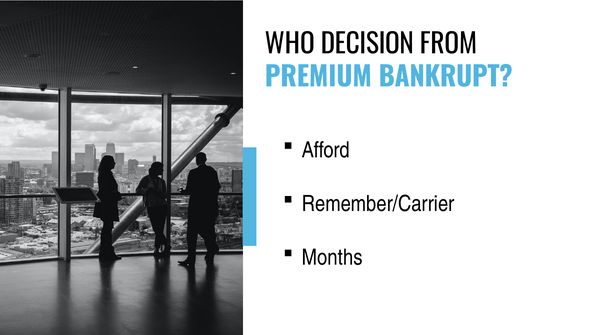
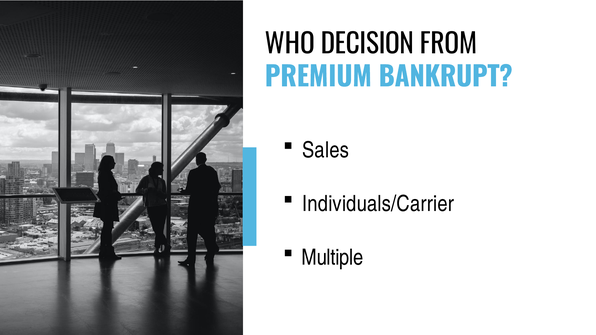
Afford: Afford -> Sales (326, 150)
Remember/Carrier: Remember/Carrier -> Individuals/Carrier (378, 204)
Months: Months -> Multiple (332, 258)
